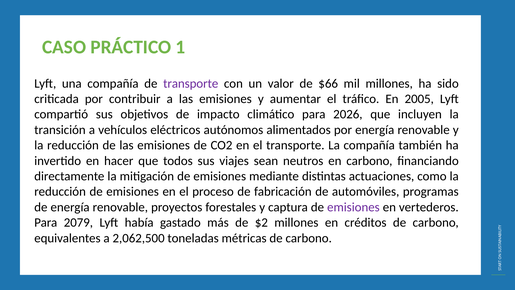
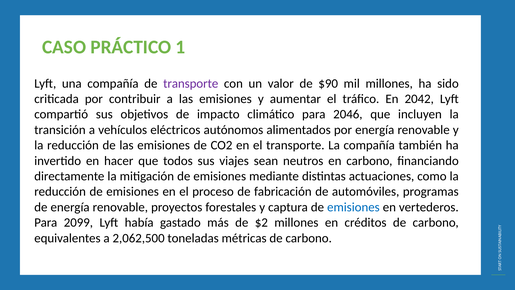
$66: $66 -> $90 (328, 83)
2005: 2005 -> 2042 (419, 99)
2026: 2026 -> 2046 (348, 114)
emisiones colour: purple -> blue (353, 207)
2079: 2079 -> 2099 (78, 222)
